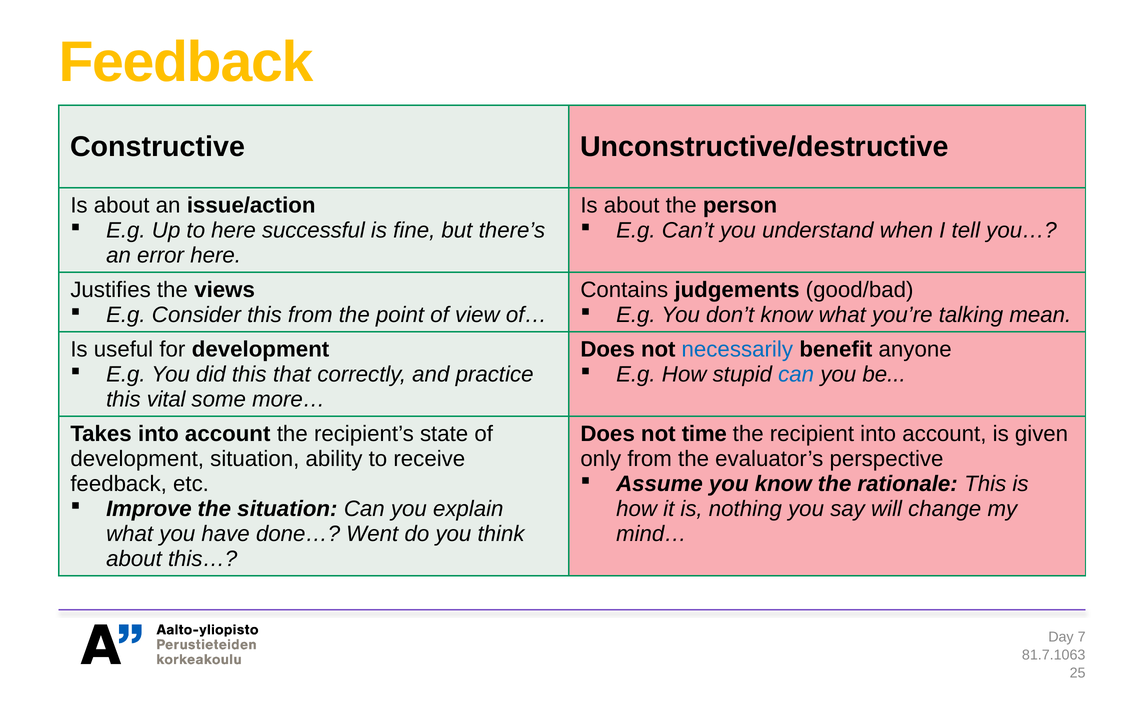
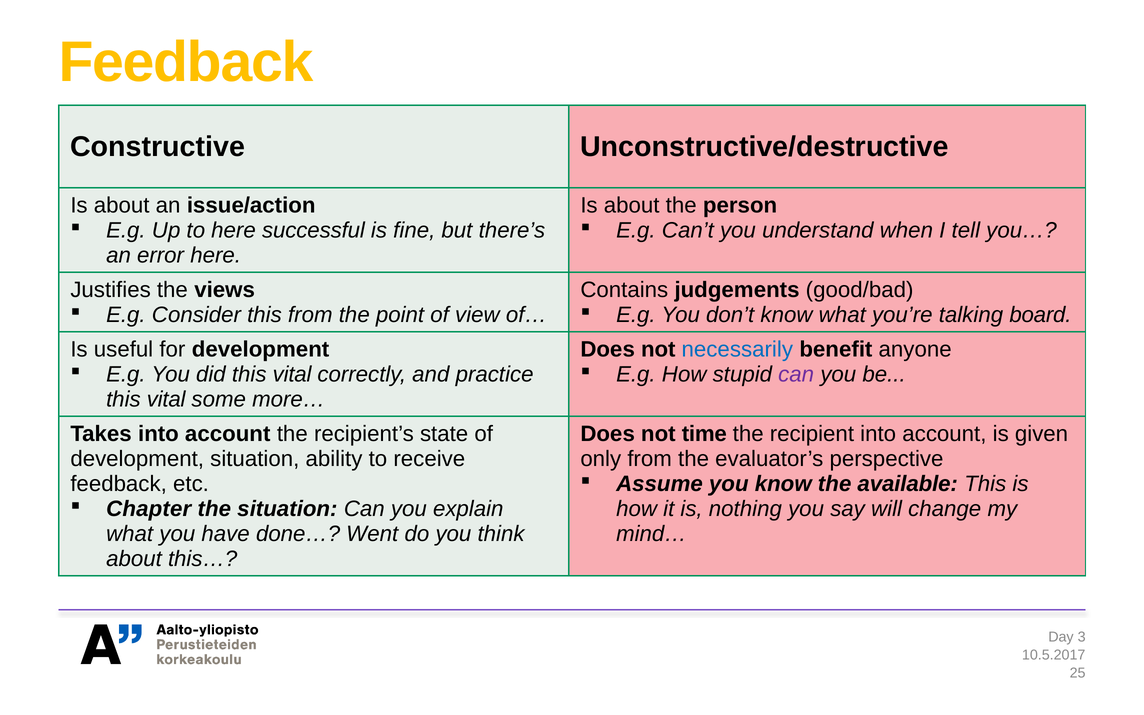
mean: mean -> board (1040, 315)
did this that: that -> vital (292, 374)
can colour: blue -> purple (796, 374)
rationale: rationale -> available (908, 484)
Improve: Improve -> Chapter (149, 509)
7: 7 -> 3 (1082, 637)
81.7.1063: 81.7.1063 -> 10.5.2017 (1054, 655)
